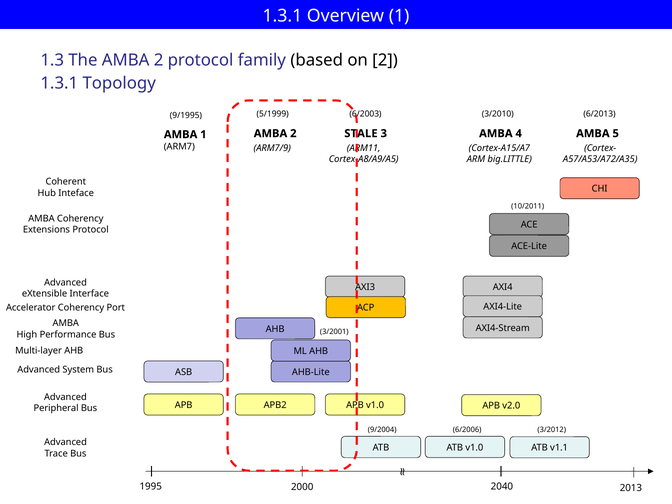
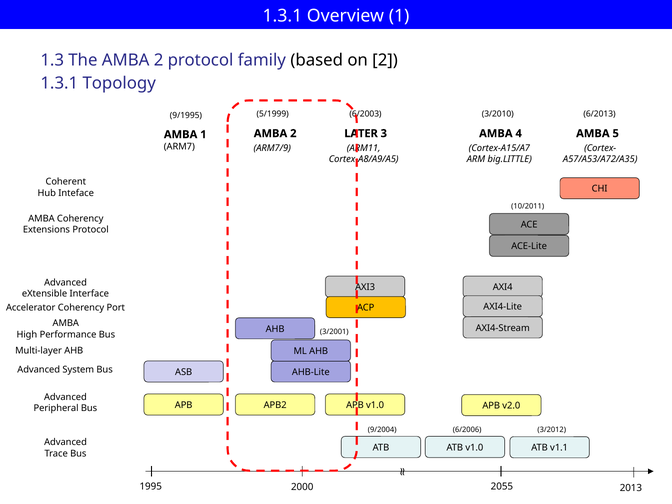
STALE: STALE -> LATER (361, 133)
2040: 2040 -> 2055 (502, 487)
